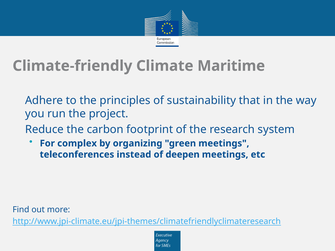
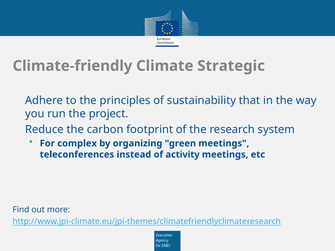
Maritime: Maritime -> Strategic (231, 66)
deepen: deepen -> activity (183, 155)
